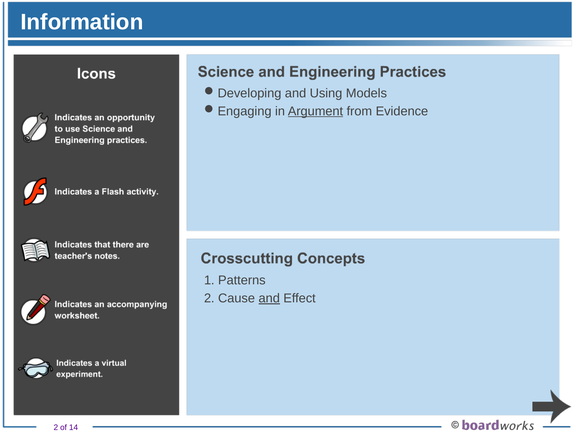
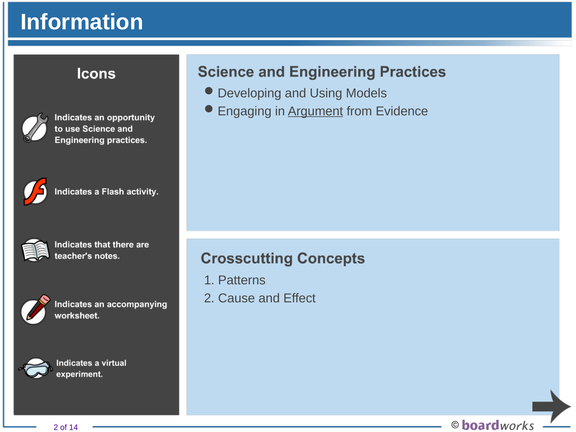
and underline: present -> none (269, 298)
